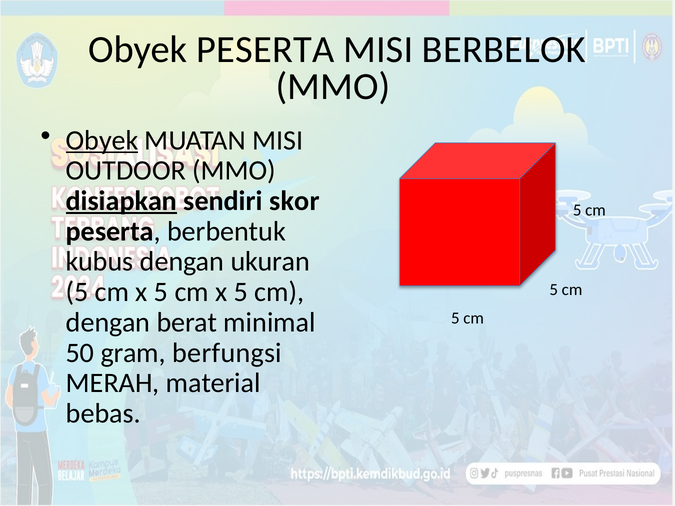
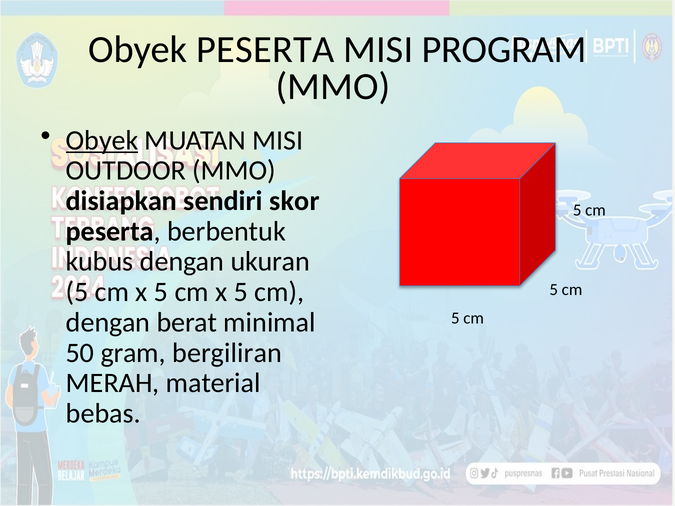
BERBELOK: BERBELOK -> PROGRAM (504, 50)
disiapkan underline: present -> none (121, 201)
berfungsi: berfungsi -> bergiliran (227, 353)
